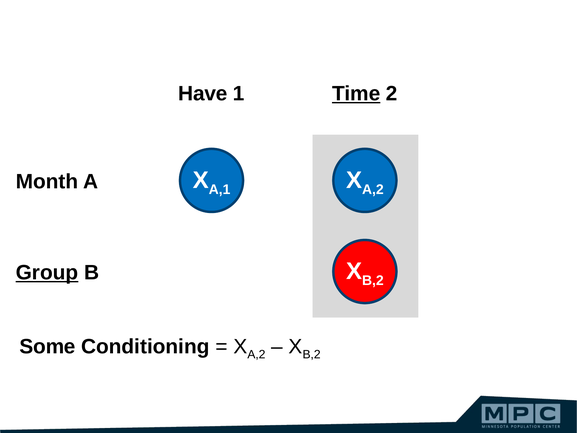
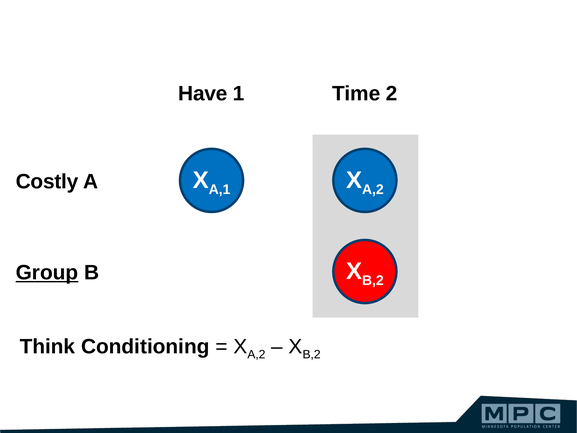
Time underline: present -> none (356, 94)
Month: Month -> Costly (47, 182)
Some: Some -> Think (47, 346)
